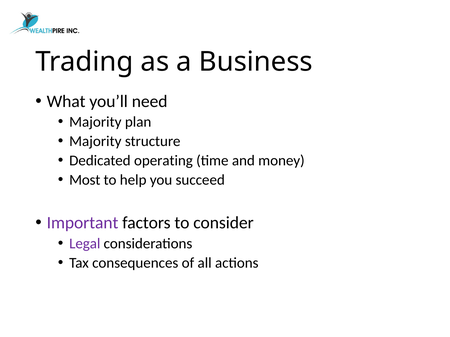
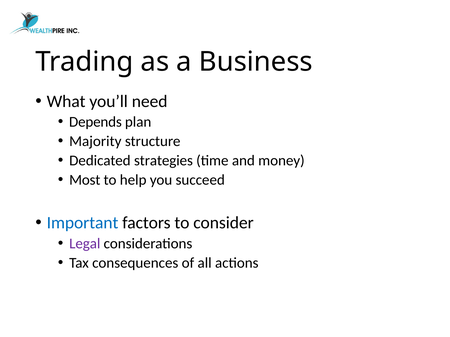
Majority: Majority -> Depends (95, 122)
operating: operating -> strategies (163, 161)
Important colour: purple -> blue (83, 223)
